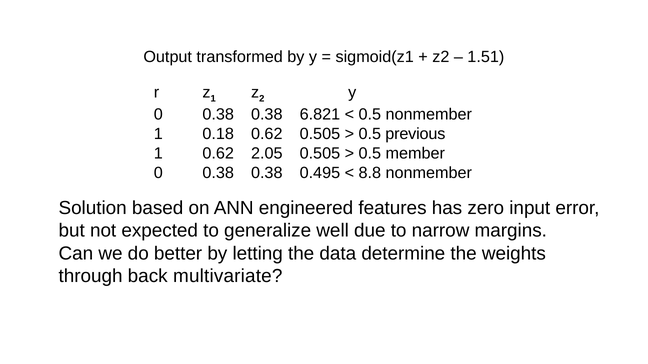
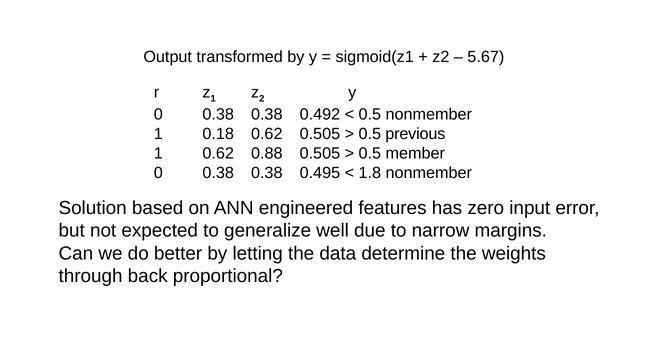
1.51: 1.51 -> 5.67 (486, 57)
6.821: 6.821 -> 0.492 (320, 115)
2.05: 2.05 -> 0.88 (267, 154)
8.8: 8.8 -> 1.8 (370, 173)
multivariate: multivariate -> proportional (228, 276)
